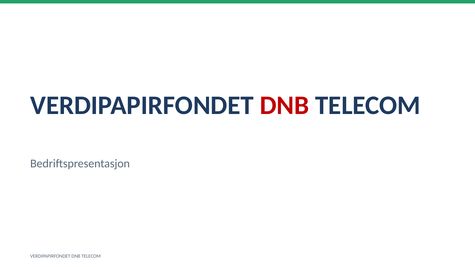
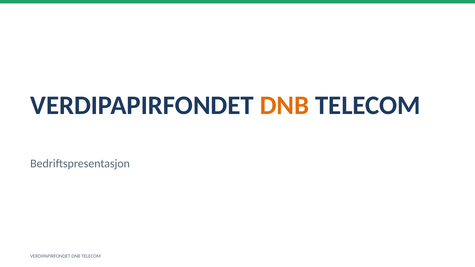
DNB colour: red -> orange (284, 105)
